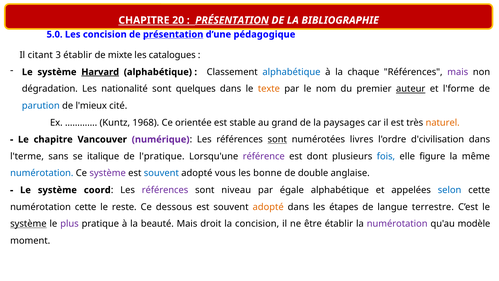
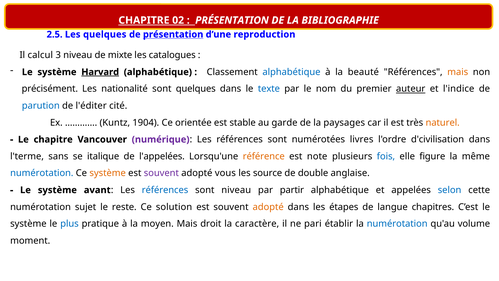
20: 20 -> 02 (178, 20)
PRÉSENTATION underline: present -> none (232, 20)
5.0: 5.0 -> 2.5 (55, 34)
Les concision: concision -> quelques (105, 34)
pédagogique: pédagogique -> reproduction (264, 34)
citant: citant -> calcul (40, 55)
3 établir: établir -> niveau (78, 55)
chaque: chaque -> beauté (363, 72)
mais colour: purple -> orange (458, 72)
dégradation: dégradation -> précisément (50, 89)
texte colour: orange -> blue (269, 89)
l'forme: l'forme -> l'indice (459, 89)
l'mieux: l'mieux -> l'éditer (91, 106)
1968: 1968 -> 1904 (146, 122)
grand: grand -> garde (285, 122)
sont underline: present -> none (277, 139)
l'pratique: l'pratique -> l'appelées (162, 156)
référence colour: purple -> orange (264, 156)
dont: dont -> note (317, 156)
système colour: purple -> orange (108, 173)
souvent colour: blue -> purple (161, 173)
bonne: bonne -> source (268, 173)
coord: coord -> avant (97, 190)
références colour: purple -> blue (165, 190)
égale: égale -> partir (292, 190)
numérotation cette: cette -> sujet (86, 207)
dessous: dessous -> solution (174, 207)
terrestre: terrestre -> chapitres (433, 207)
système underline: present -> none (28, 224)
plus colour: purple -> blue (69, 224)
beauté: beauté -> moyen (157, 224)
la concision: concision -> caractère (257, 224)
être: être -> pari (313, 224)
numérotation colour: purple -> blue (397, 224)
modèle: modèle -> volume (474, 224)
